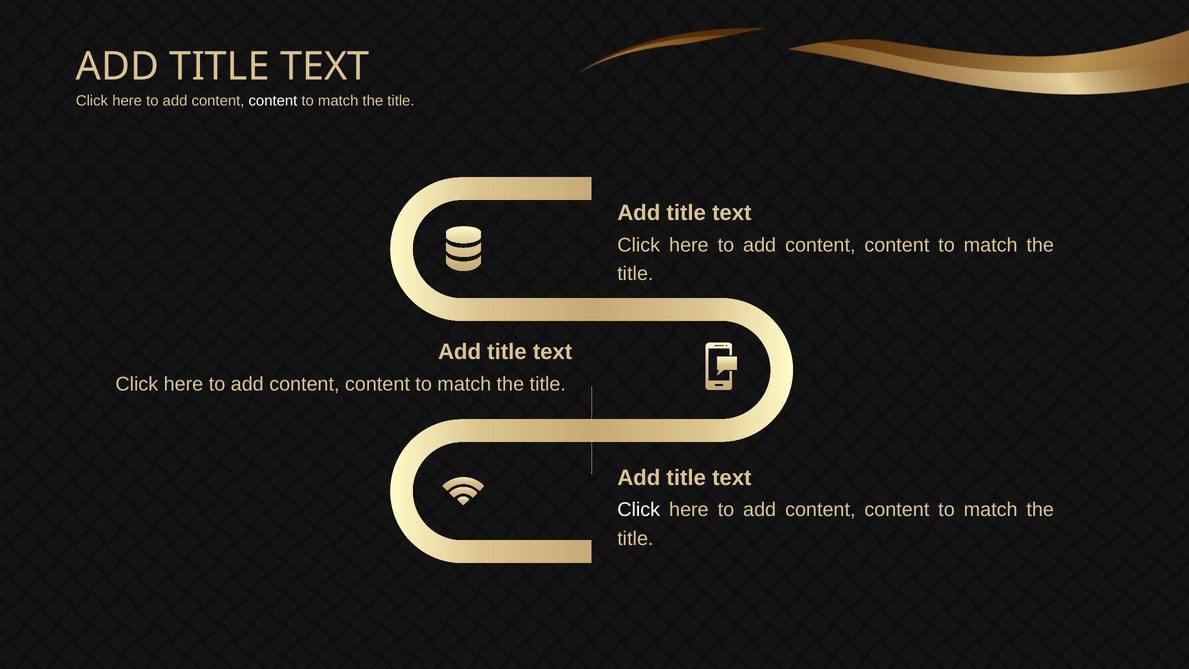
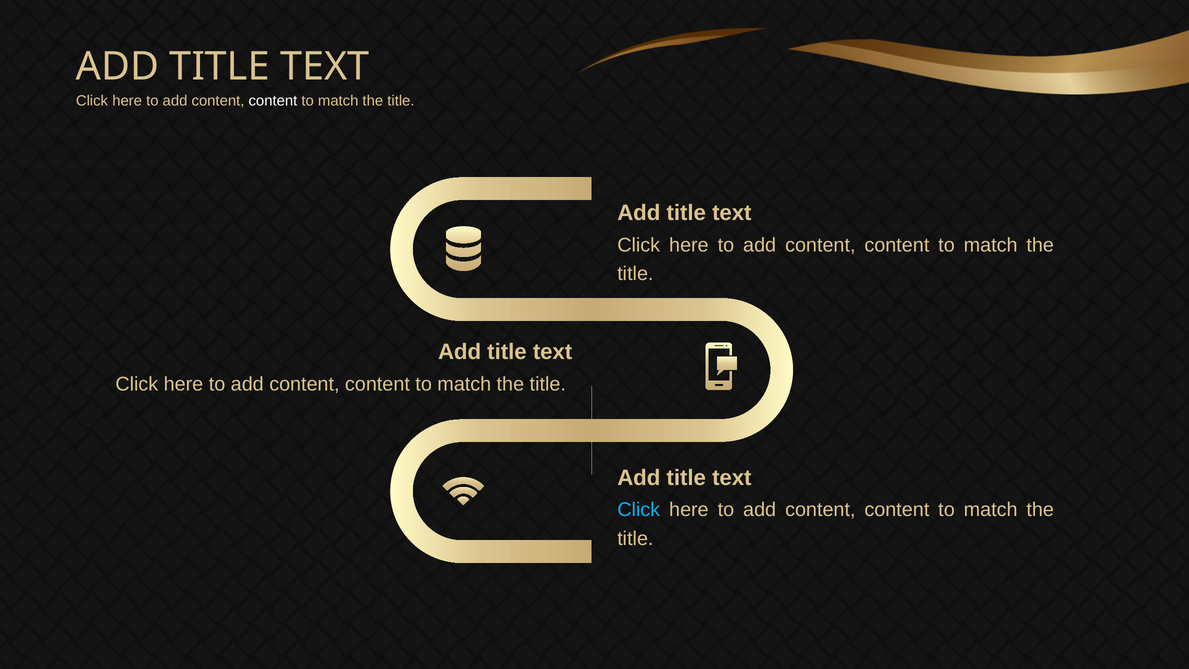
Click colour: white -> light blue (639, 510)
